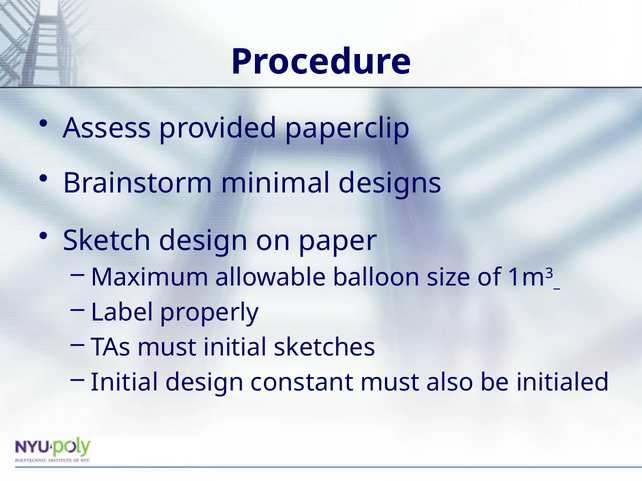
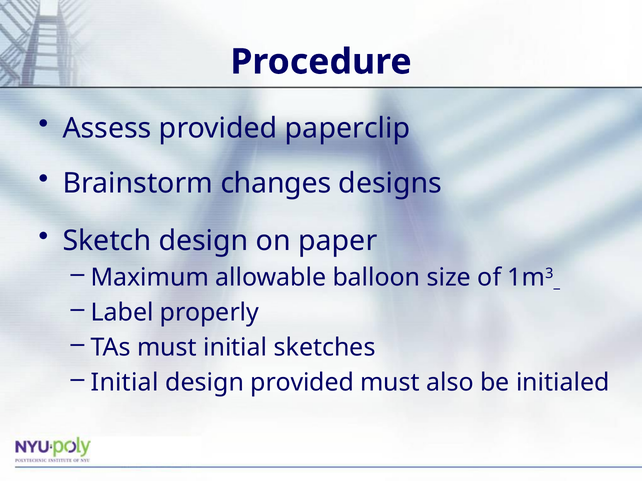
minimal: minimal -> changes (276, 184)
design constant: constant -> provided (302, 383)
